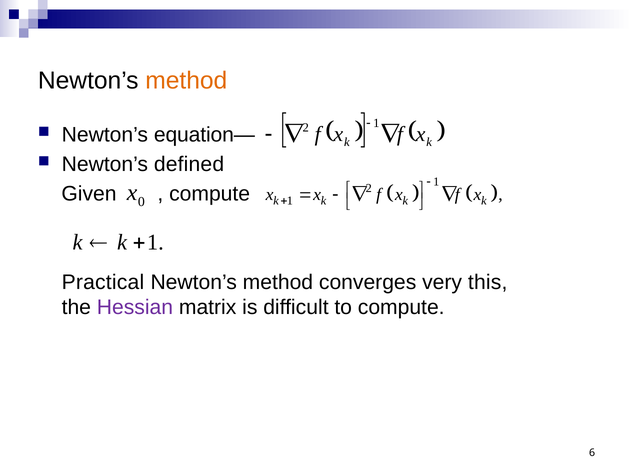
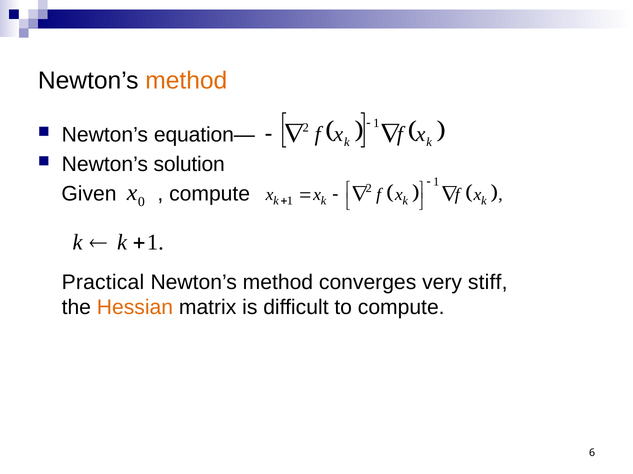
defined: defined -> solution (189, 165)
this: this -> stiff (488, 283)
Hessian colour: purple -> orange (135, 308)
